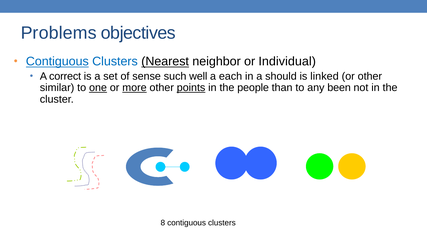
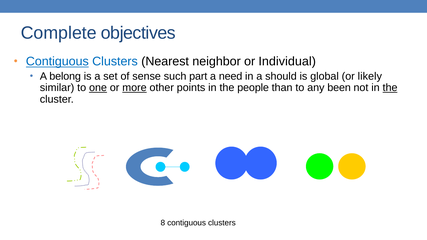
Problems: Problems -> Complete (59, 33)
Nearest underline: present -> none (165, 62)
correct: correct -> belong (65, 76)
well: well -> part (198, 76)
each: each -> need (231, 76)
linked: linked -> global (325, 76)
or other: other -> likely (370, 76)
points underline: present -> none (191, 88)
the underline: none -> present (390, 88)
